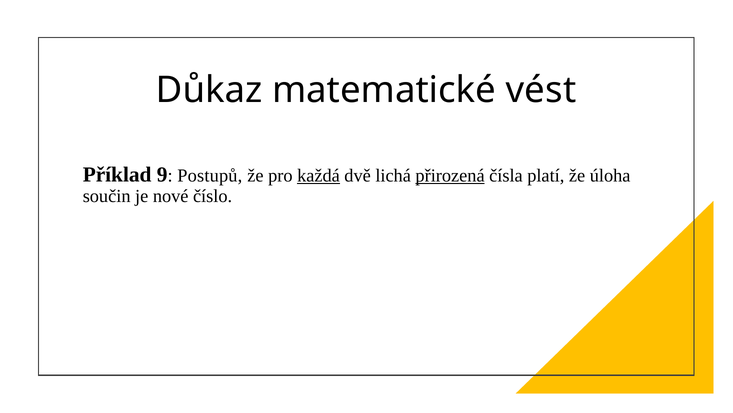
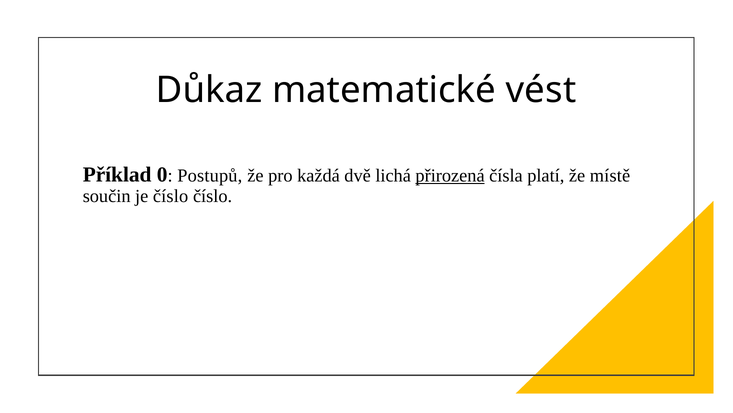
9: 9 -> 0 (162, 174)
každá underline: present -> none (318, 175)
úloha: úloha -> místě (610, 175)
je nové: nové -> číslo (171, 196)
